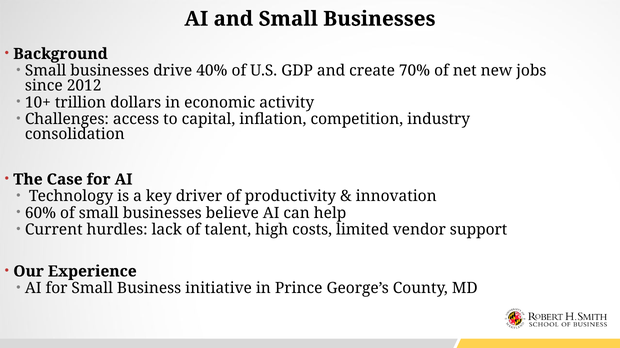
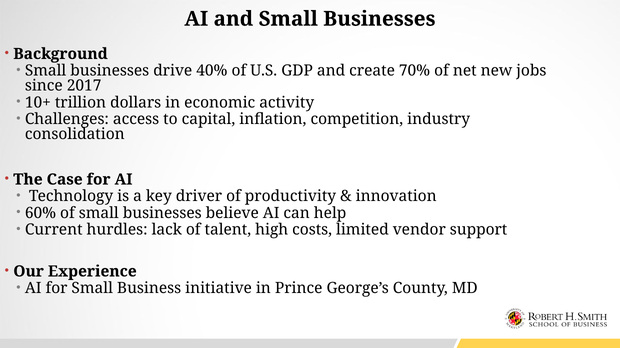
2012: 2012 -> 2017 (84, 86)
